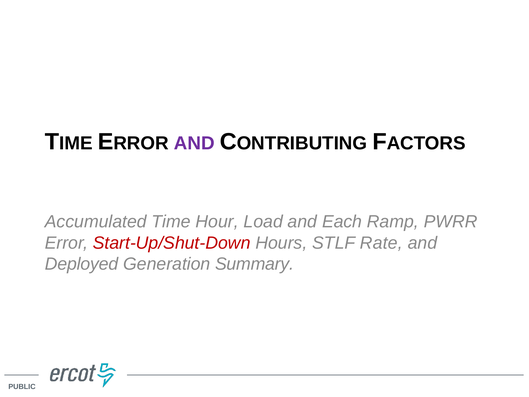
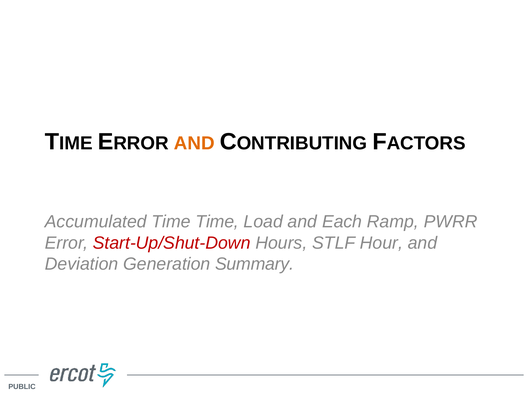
AND colour: purple -> orange (194, 143)
Time Hour: Hour -> Time (217, 222)
Rate: Rate -> Hour (381, 243)
Deployed: Deployed -> Deviation (82, 264)
